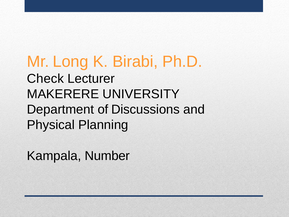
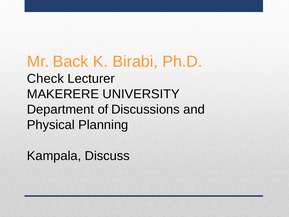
Long: Long -> Back (71, 61)
Number: Number -> Discuss (107, 156)
